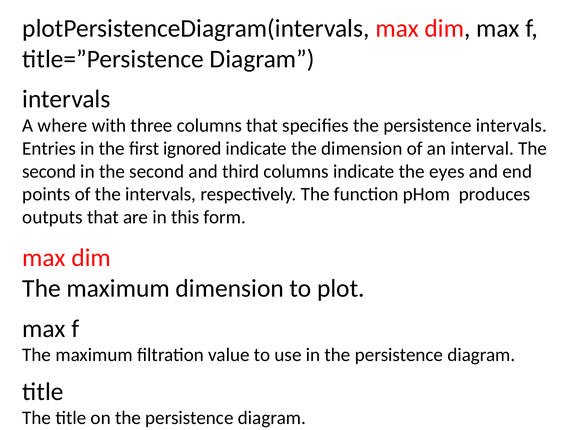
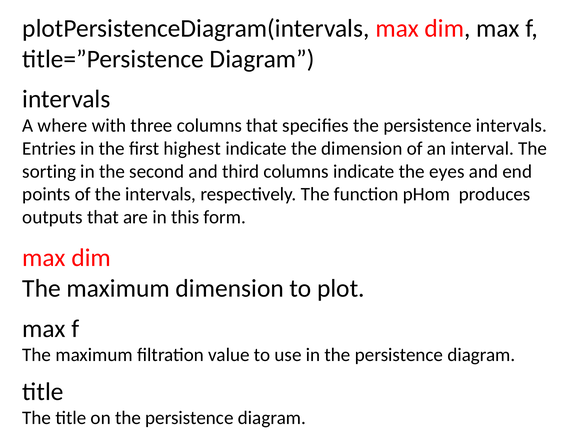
ignored: ignored -> highest (192, 148)
second: second -> sorting (49, 171)
